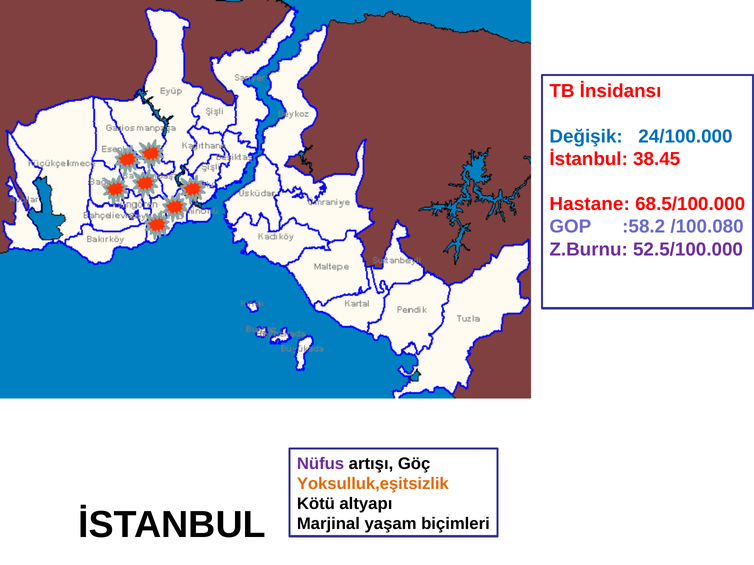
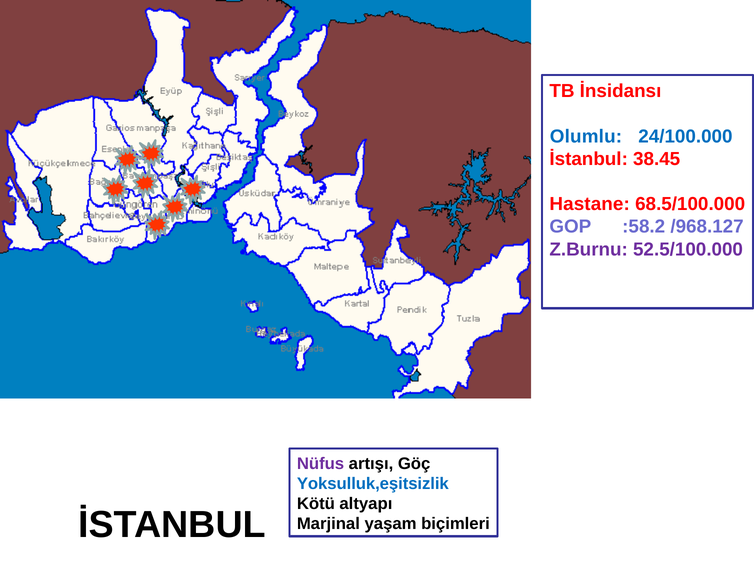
Değişik: Değişik -> Olumlu (586, 136)
/100.080: /100.080 -> /968.127 (707, 227)
Yoksulluk,eşitsizlik colour: orange -> blue (373, 484)
